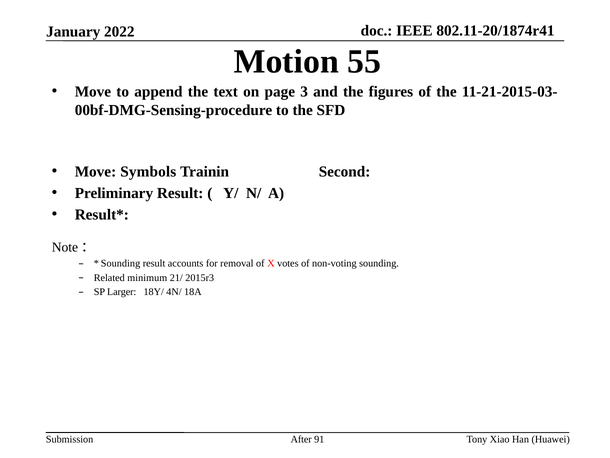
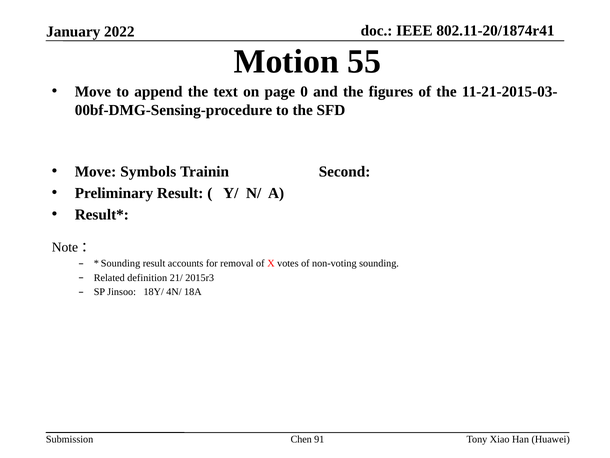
3: 3 -> 0 (304, 92)
minimum: minimum -> definition (147, 277)
Larger: Larger -> Jinsoo (122, 292)
After: After -> Chen (301, 439)
